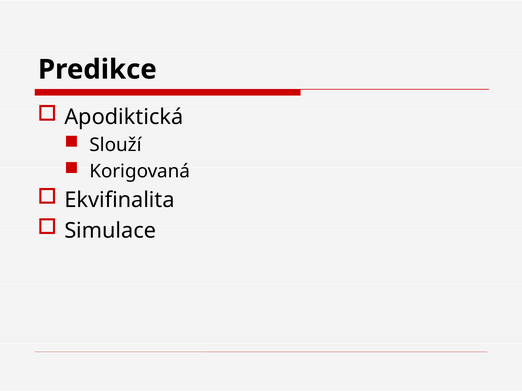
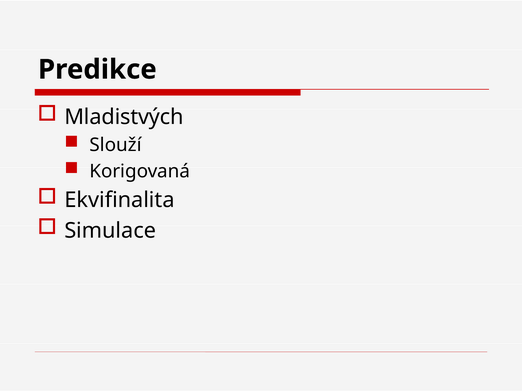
Apodiktická: Apodiktická -> Mladistvých (124, 117)
